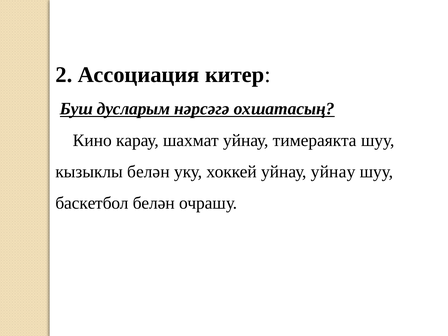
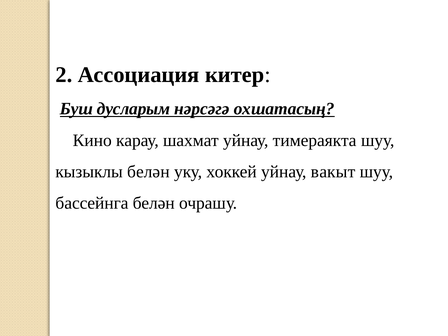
уйнау уйнау: уйнау -> вакыт (333, 172)
баскетбол: баскетбол -> бассейнга (92, 203)
